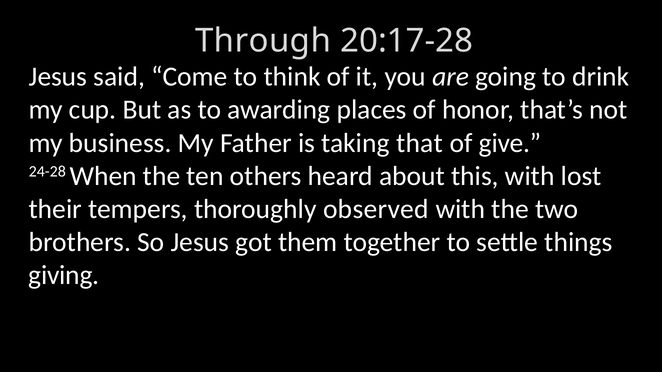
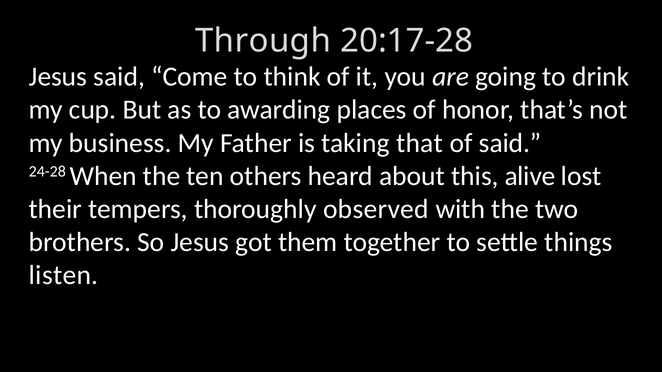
of give: give -> said (510, 143)
this with: with -> alive (530, 176)
giving: giving -> listen (64, 275)
